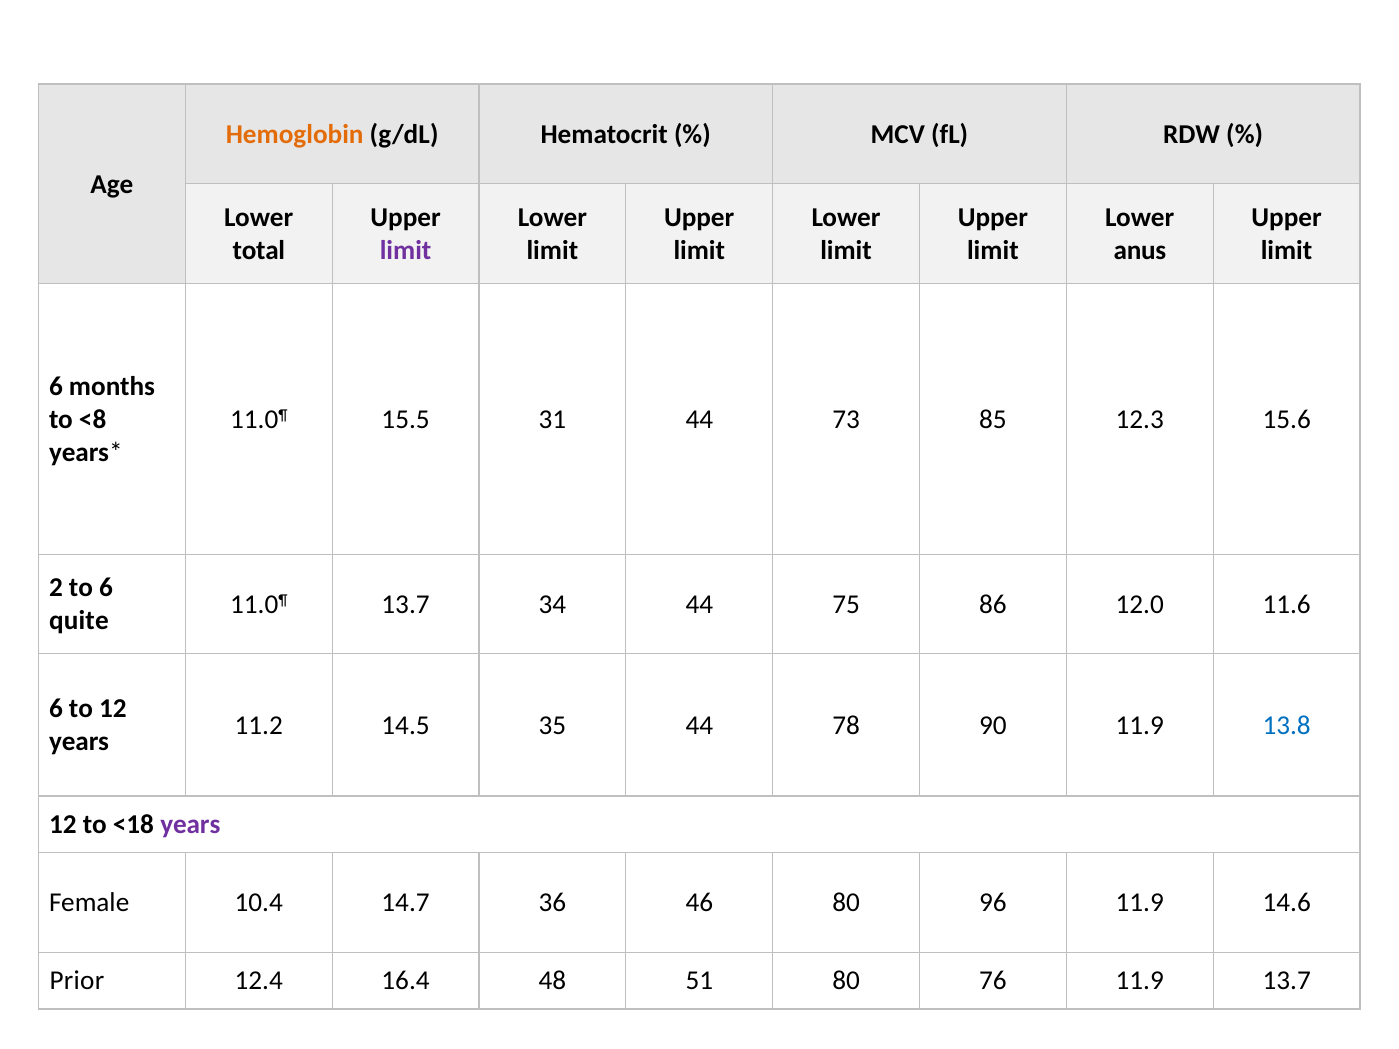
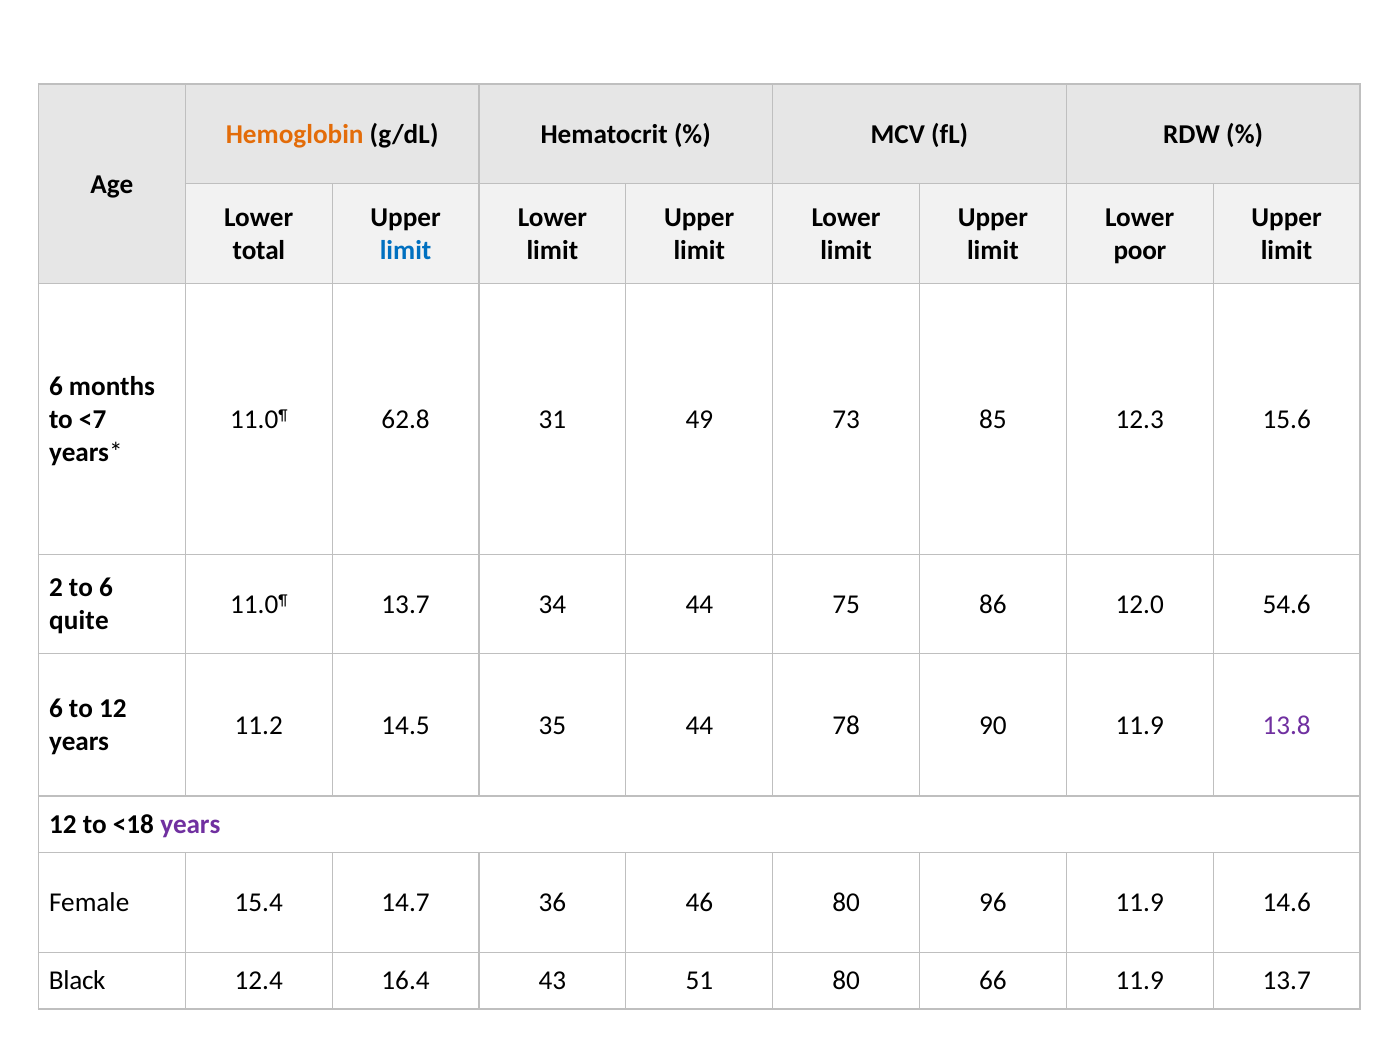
limit colour: purple -> blue (406, 251)
anus: anus -> poor (1140, 251)
<8: <8 -> <7 (93, 419)
15.5: 15.5 -> 62.8 (406, 419)
31 44: 44 -> 49 (699, 419)
11.6: 11.6 -> 54.6 (1287, 605)
13.8 colour: blue -> purple (1287, 725)
10.4: 10.4 -> 15.4 (259, 903)
Prior: Prior -> Black (77, 981)
48: 48 -> 43 (552, 981)
76: 76 -> 66 (993, 981)
